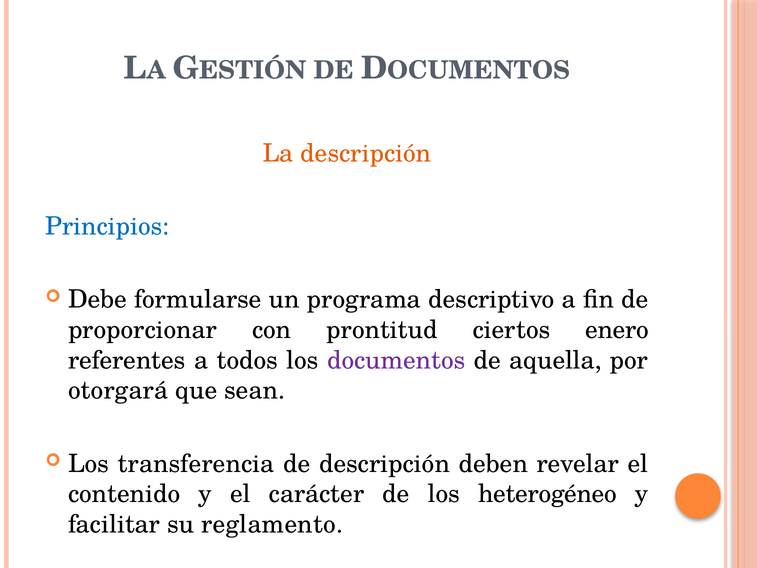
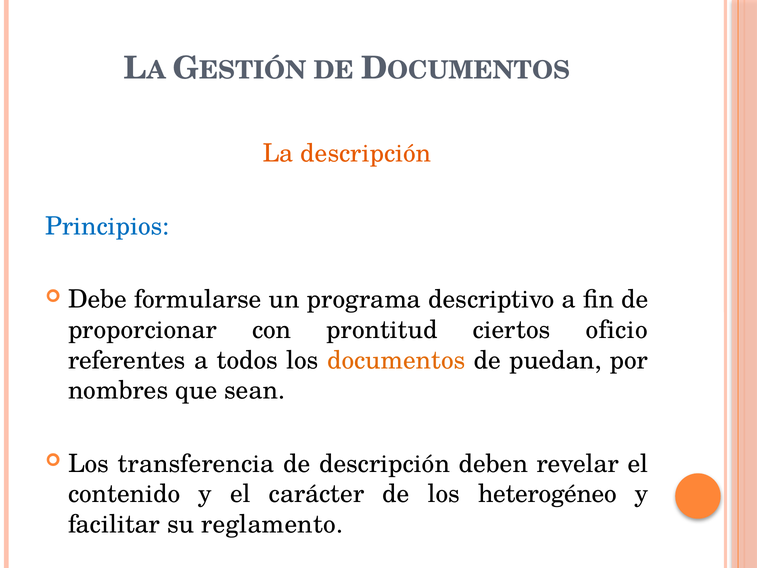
enero: enero -> oficio (617, 330)
documentos colour: purple -> orange (396, 360)
aquella: aquella -> puedan (556, 360)
otorgará: otorgará -> nombres (118, 390)
